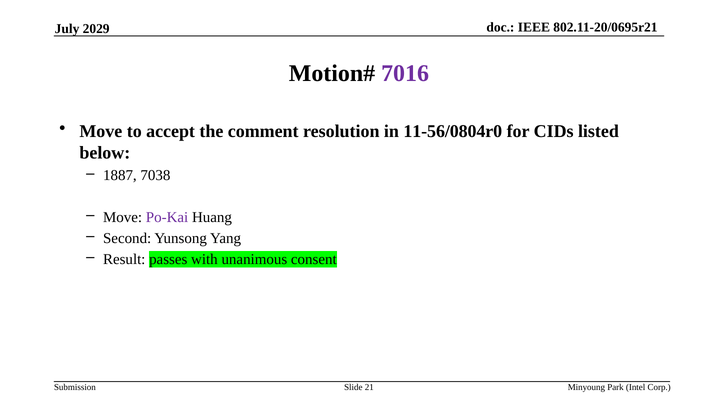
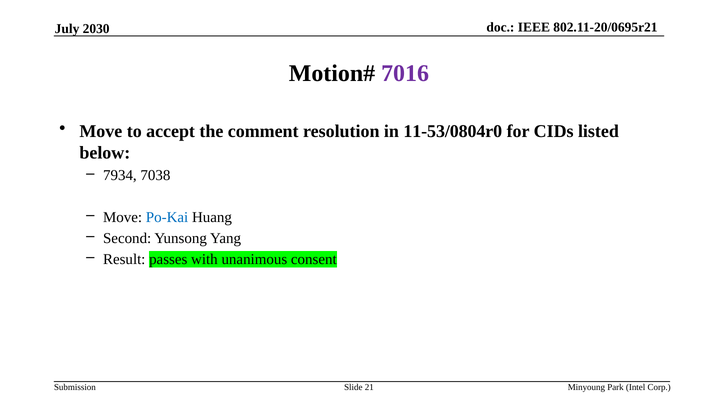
2029: 2029 -> 2030 (96, 29)
11-56/0804r0: 11-56/0804r0 -> 11-53/0804r0 (453, 131)
1887: 1887 -> 7934 (120, 175)
Po-Kai colour: purple -> blue (167, 217)
